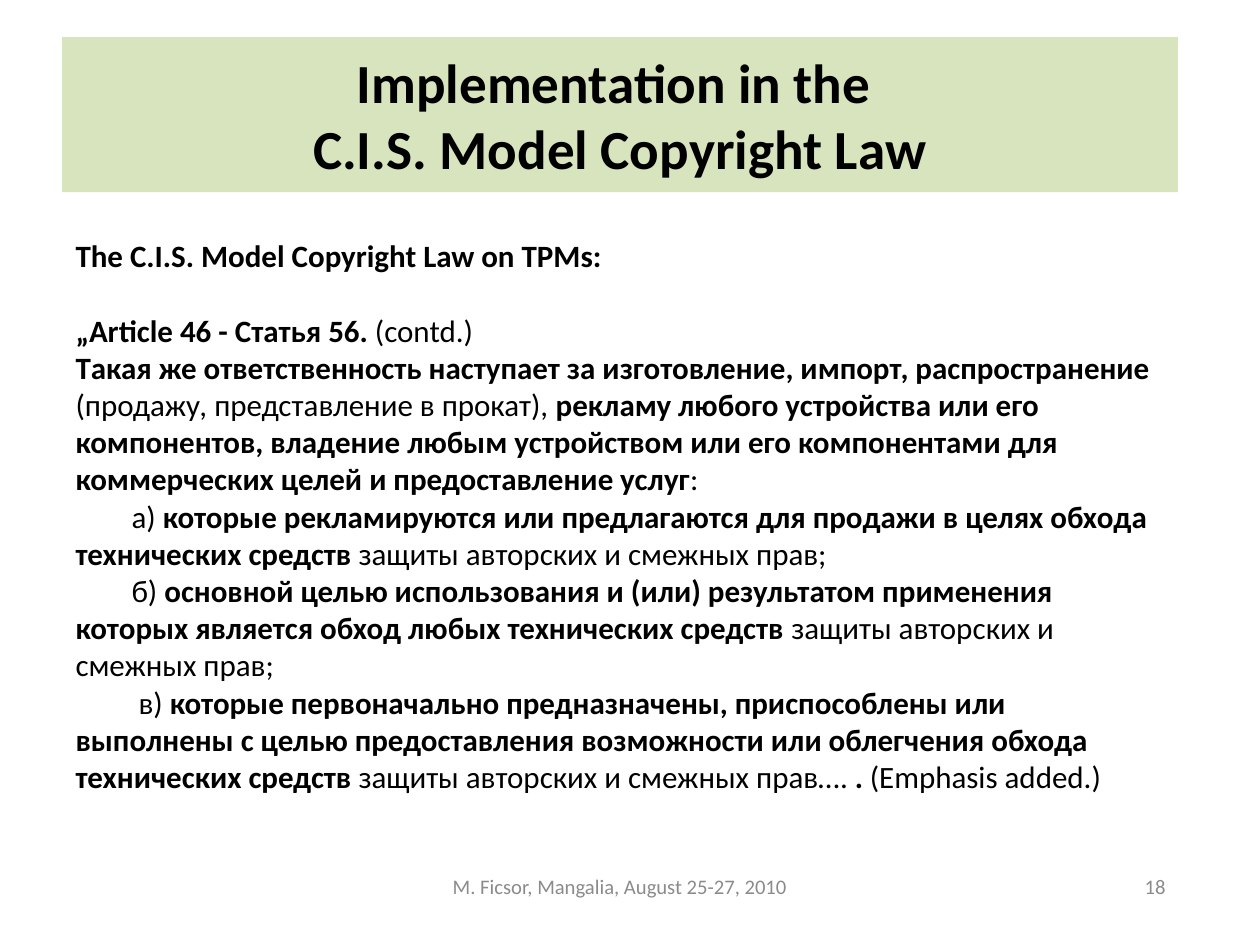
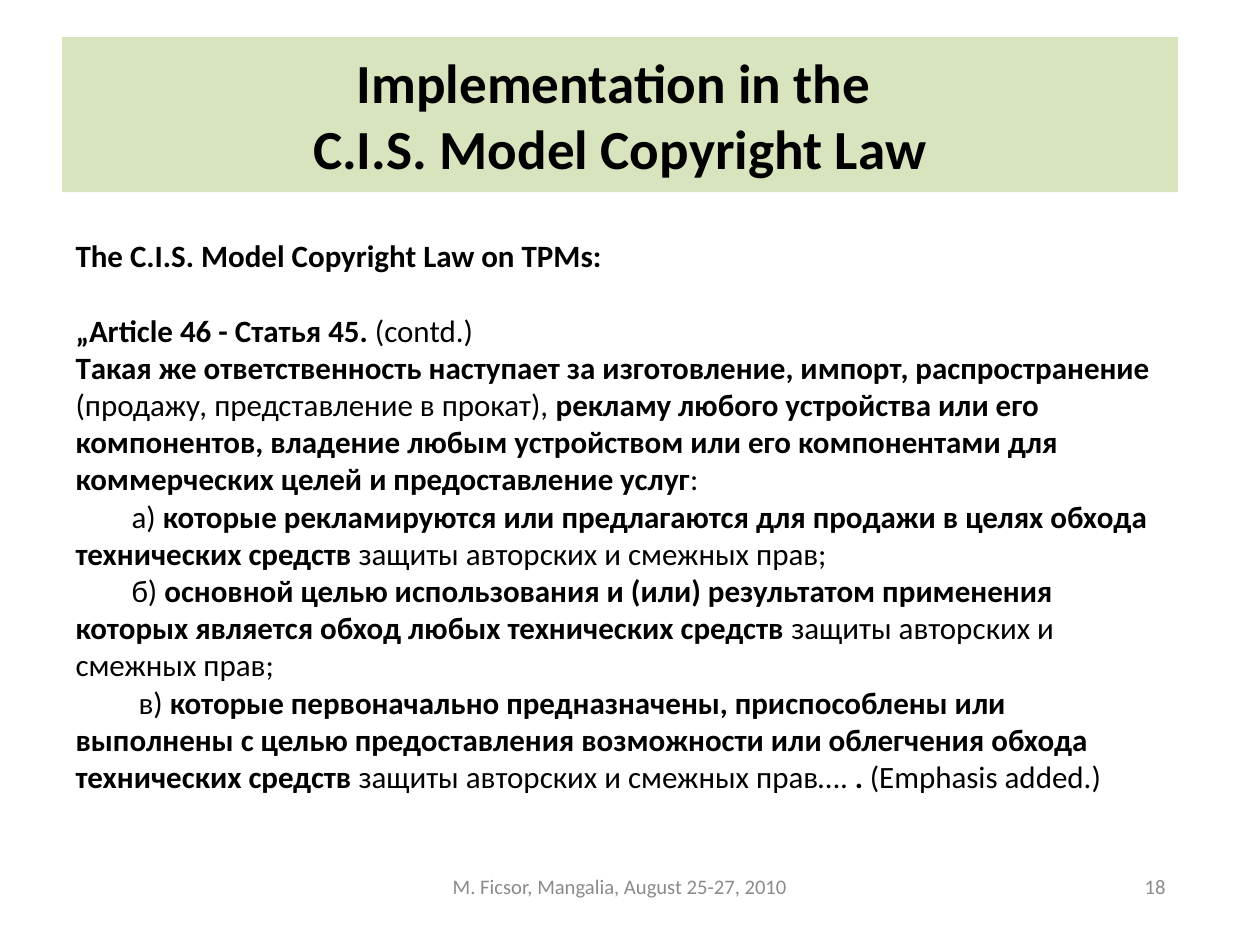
56: 56 -> 45 (348, 332)
